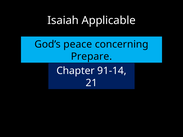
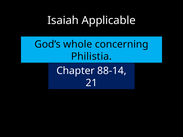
peace: peace -> whole (78, 44)
Prepare: Prepare -> Philistia (91, 57)
91-14: 91-14 -> 88-14 (112, 71)
